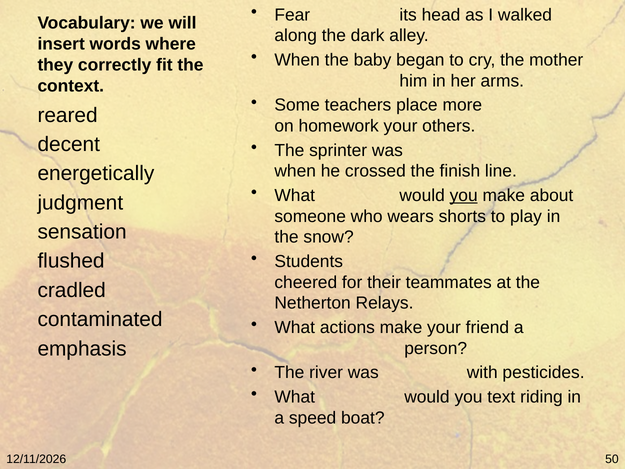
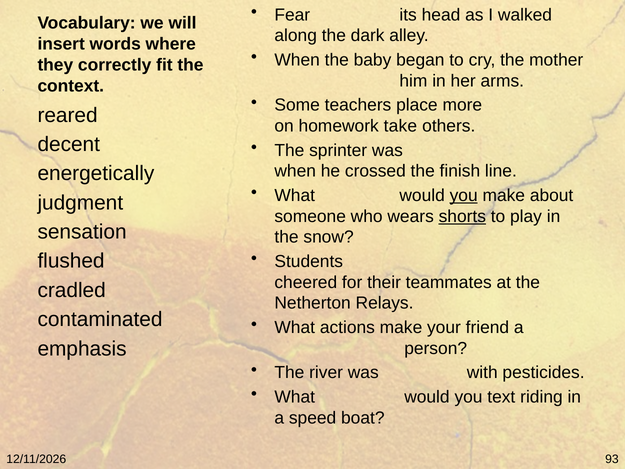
homework your: your -> take (400, 126)
shorts underline: none -> present (462, 216)
50: 50 -> 93 (612, 459)
